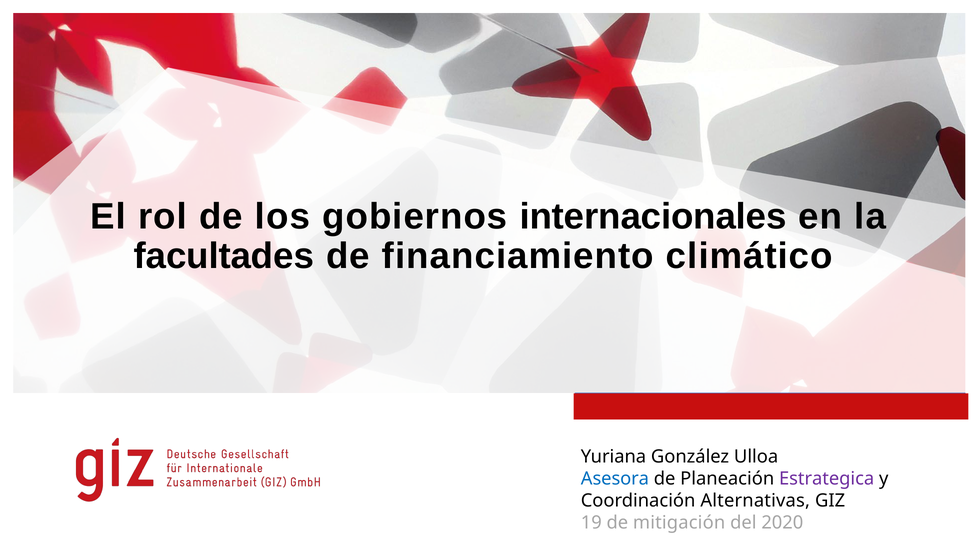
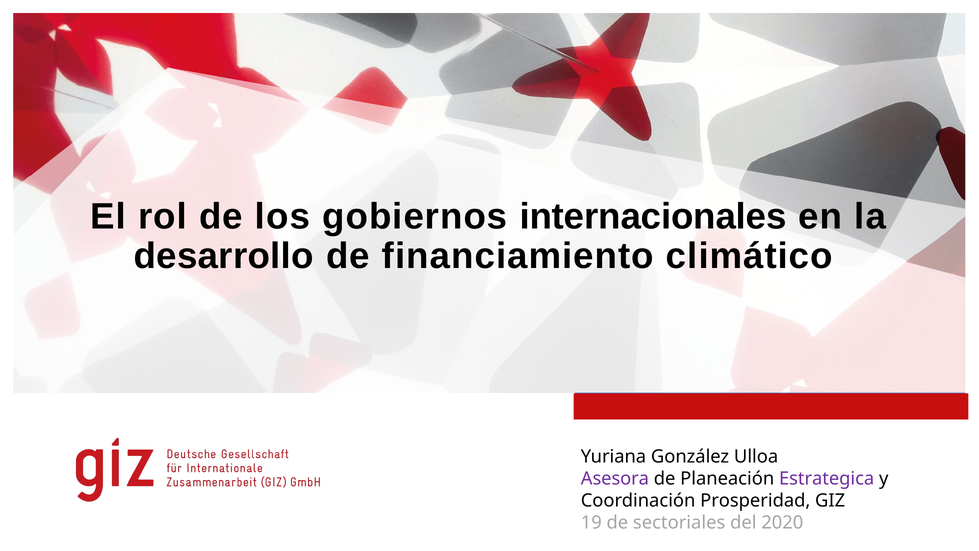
facultades: facultades -> desarrollo (224, 256)
Asesora colour: blue -> purple (615, 478)
Alternativas: Alternativas -> Prosperidad (755, 500)
mitigación: mitigación -> sectoriales (679, 522)
